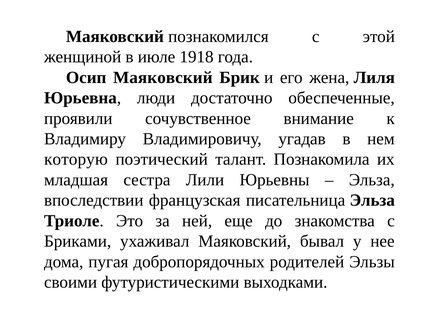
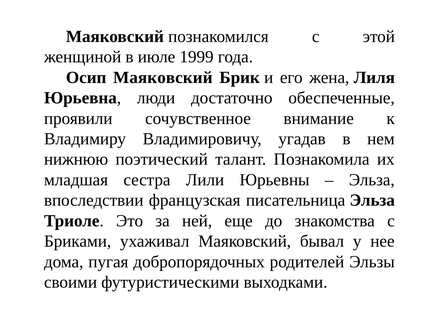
1918: 1918 -> 1999 (197, 57)
которую: которую -> нижнюю (76, 159)
